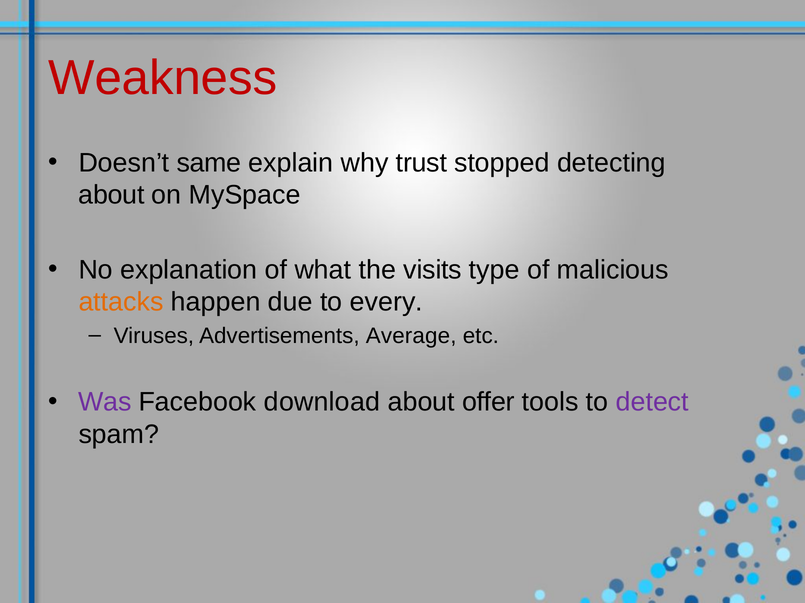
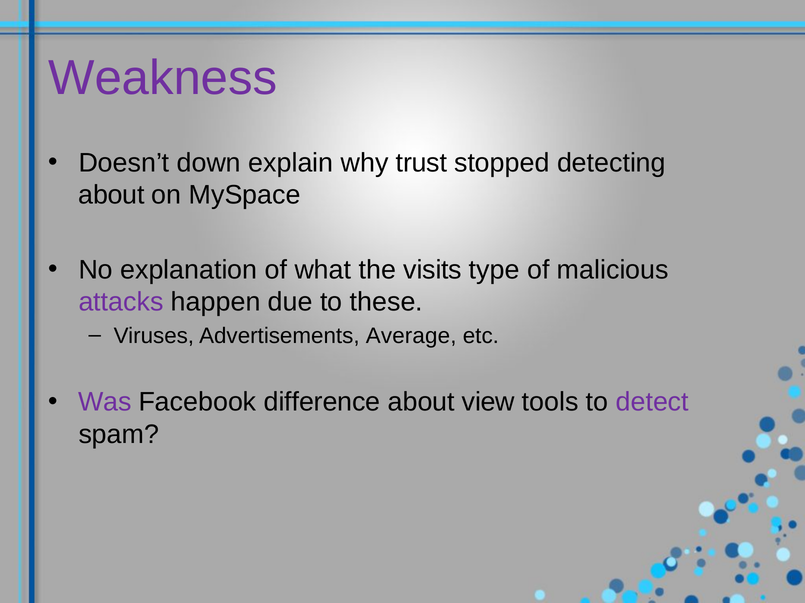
Weakness colour: red -> purple (163, 78)
same: same -> down (209, 163)
attacks colour: orange -> purple (121, 302)
every: every -> these (386, 302)
download: download -> difference (322, 403)
offer: offer -> view (488, 403)
